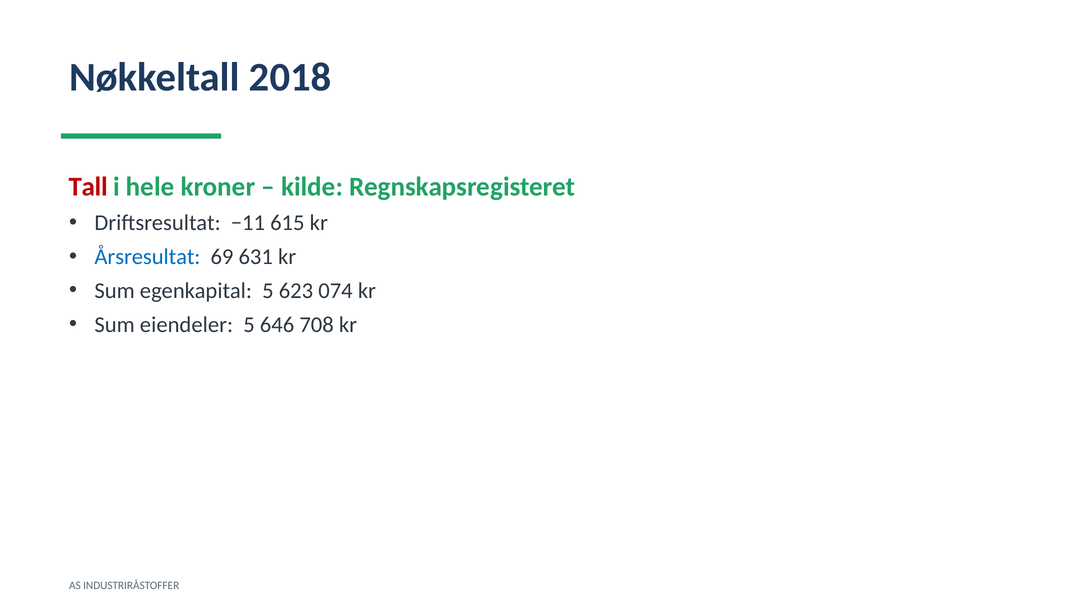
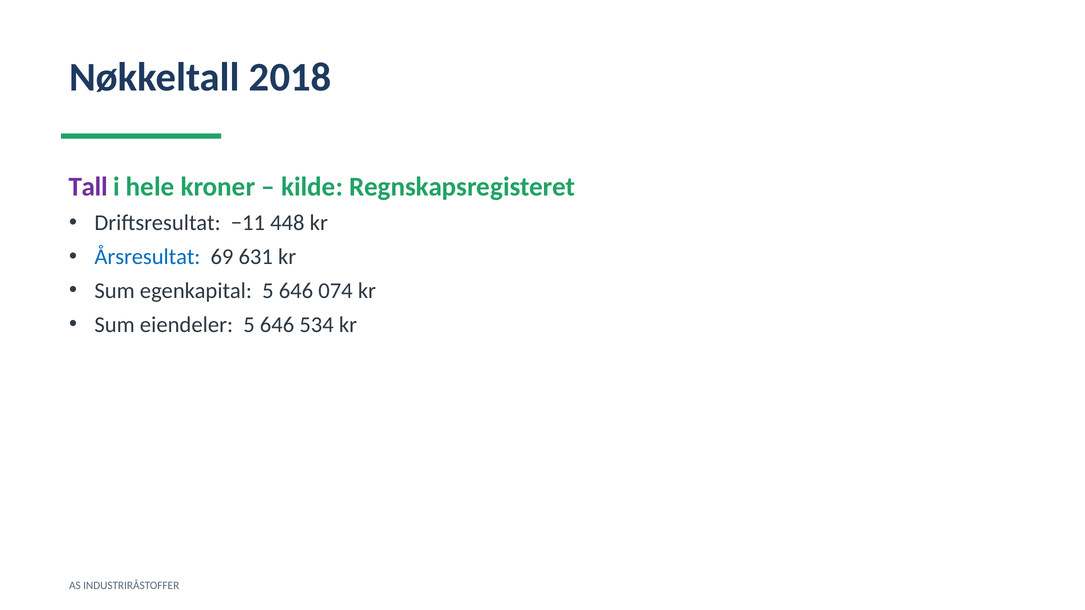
Tall colour: red -> purple (88, 187)
615: 615 -> 448 (287, 223)
egenkapital 5 623: 623 -> 646 (296, 291)
708: 708 -> 534 (317, 325)
